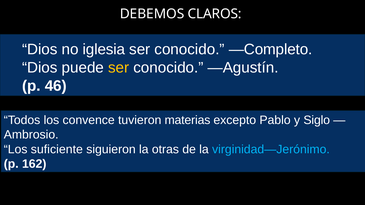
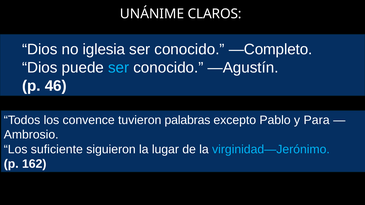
DEBEMOS: DEBEMOS -> UNÁNIME (152, 14)
ser colour: yellow -> light blue (119, 68)
materias: materias -> palabras (187, 120)
Siglo: Siglo -> Para (317, 120)
otras: otras -> lugar (165, 150)
